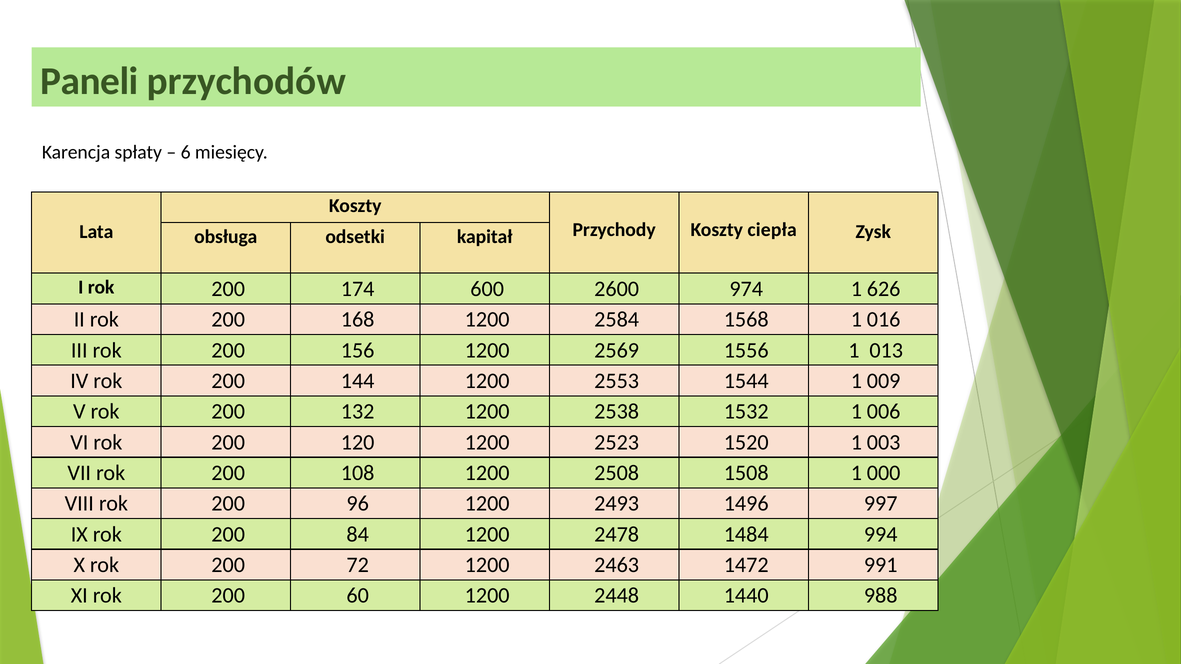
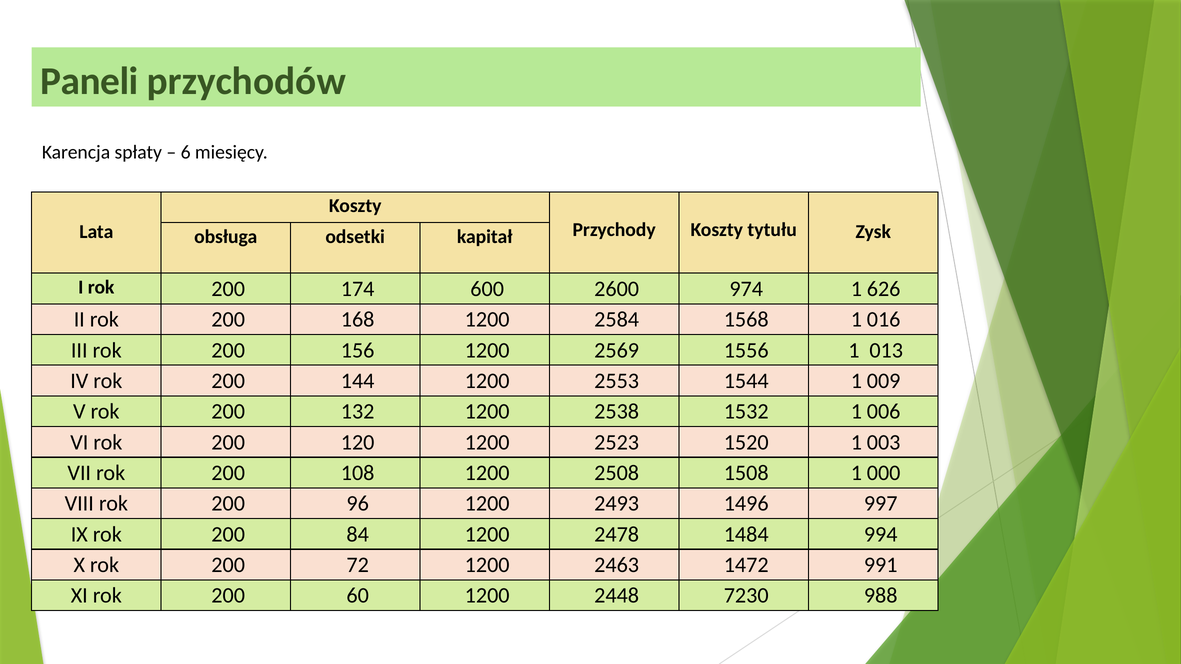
ciepła: ciepła -> tytułu (772, 230)
1440: 1440 -> 7230 (746, 596)
